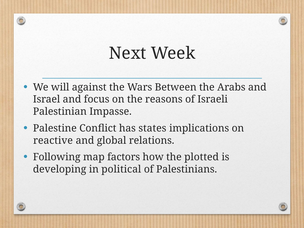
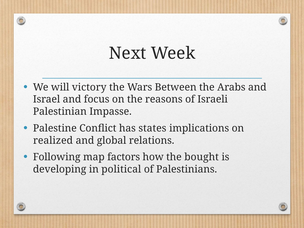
against: against -> victory (89, 87)
reactive: reactive -> realized (53, 140)
plotted: plotted -> bought (202, 157)
